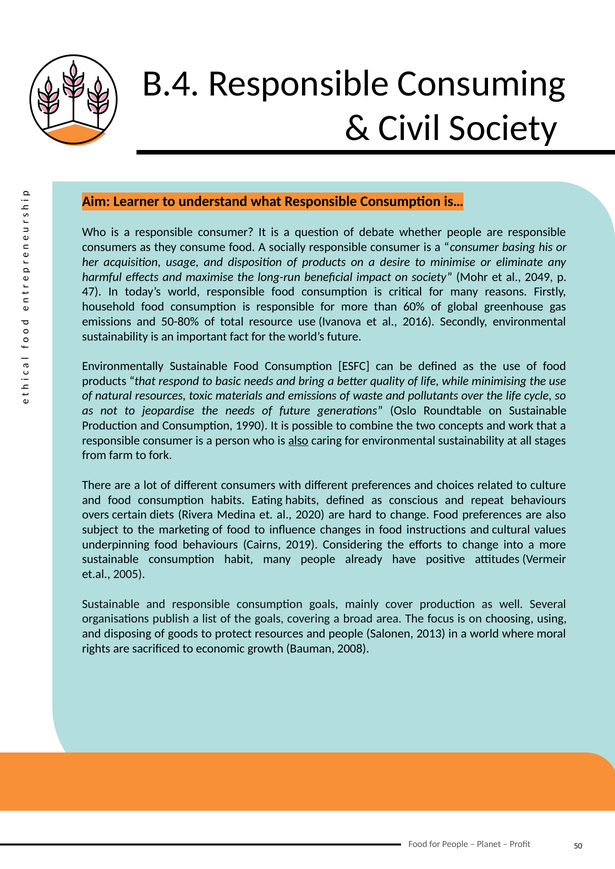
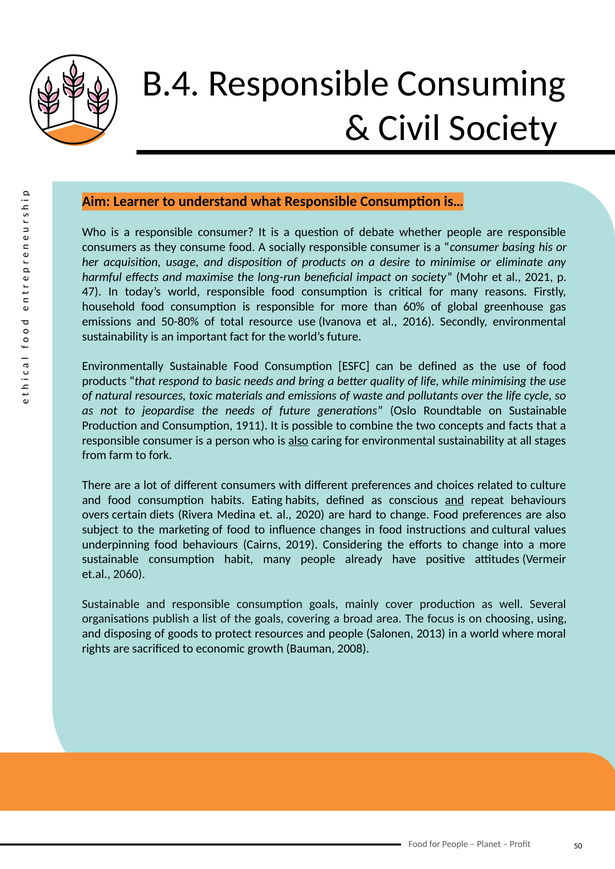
2049: 2049 -> 2021 (539, 277)
1990: 1990 -> 1911 (252, 426)
work: work -> facts (521, 426)
and underline: none -> present (454, 500)
2005: 2005 -> 2060 (129, 575)
